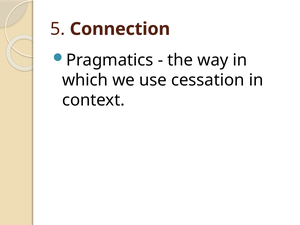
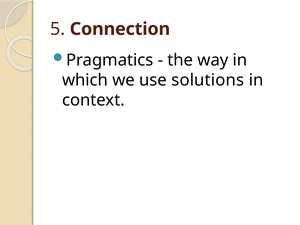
cessation: cessation -> solutions (208, 80)
